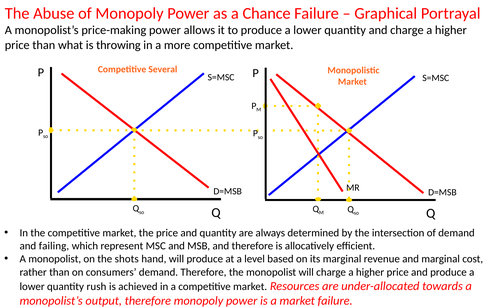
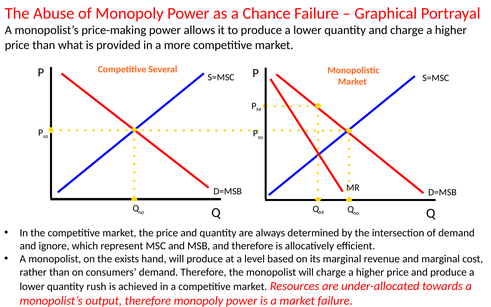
throwing: throwing -> provided (118, 45)
failing: failing -> ignore (54, 246)
shots: shots -> exists (127, 259)
